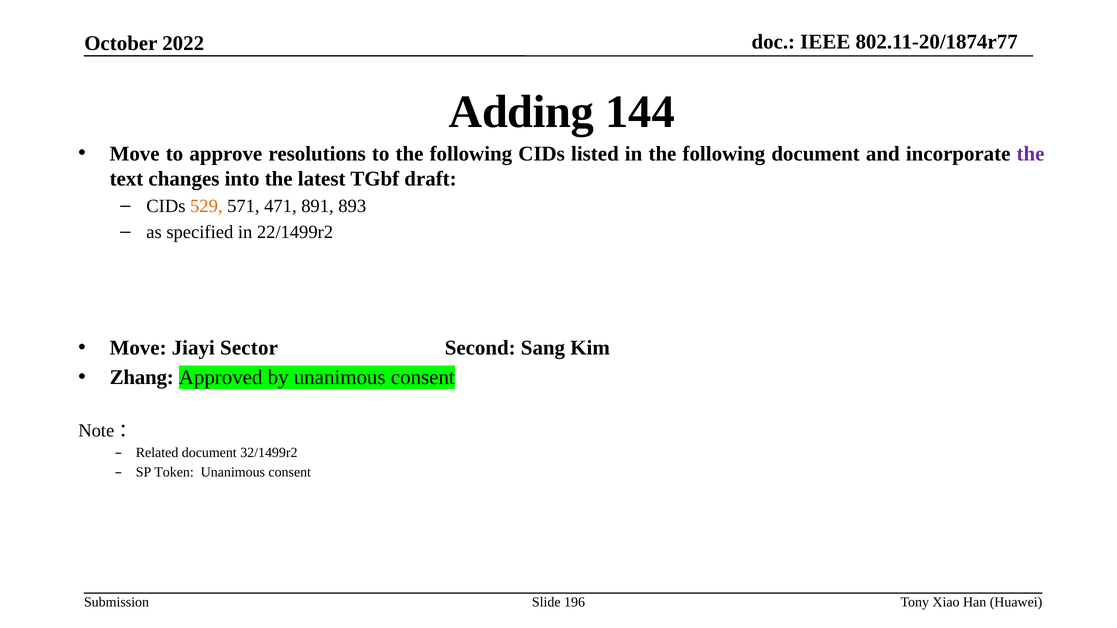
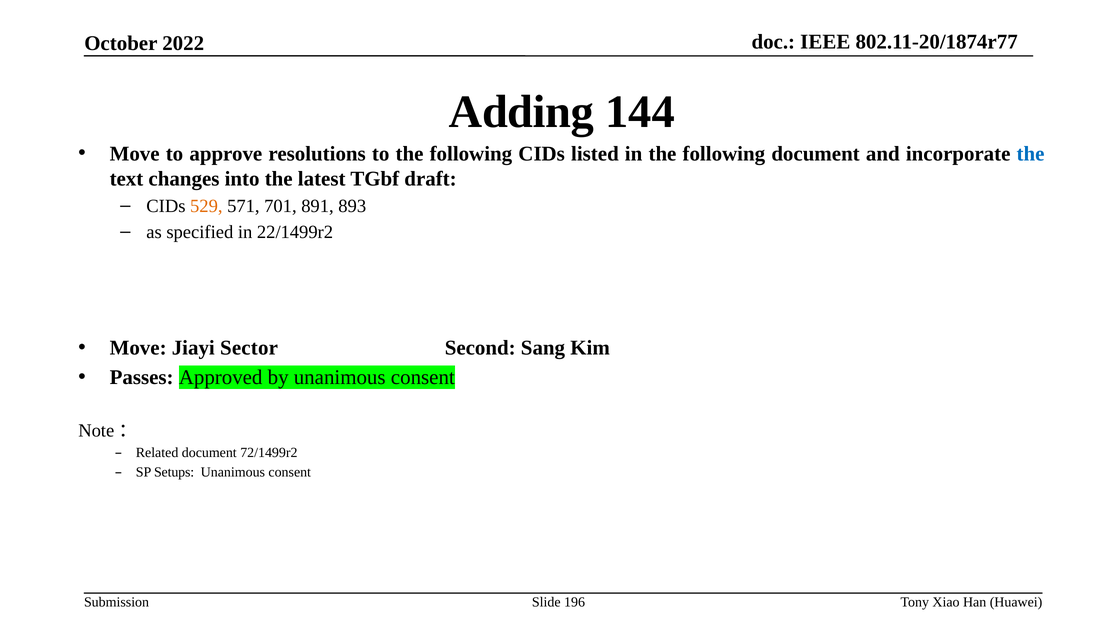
the colour: purple -> blue (1031, 154)
471: 471 -> 701 (280, 206)
Zhang: Zhang -> Passes (142, 378)
32/1499r2: 32/1499r2 -> 72/1499r2 (269, 453)
Token: Token -> Setups (174, 472)
